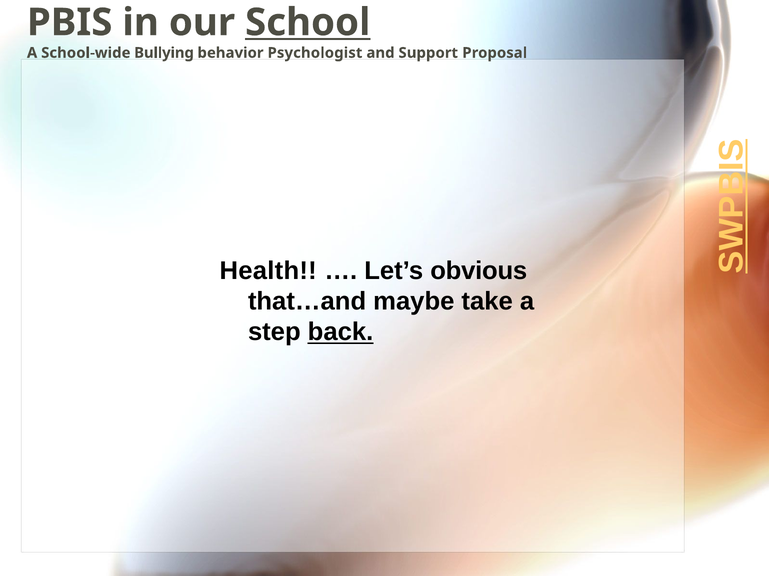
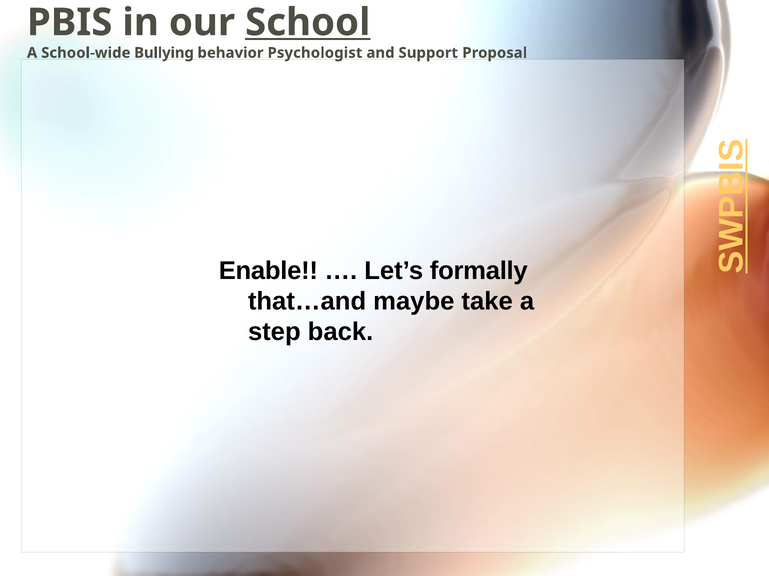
Health: Health -> Enable (268, 271)
obvious: obvious -> formally (479, 271)
back underline: present -> none (340, 332)
